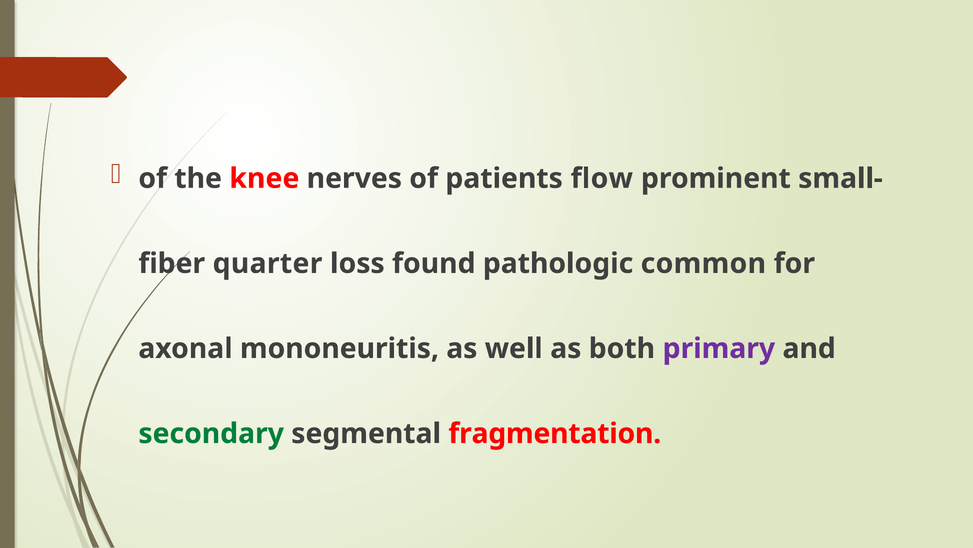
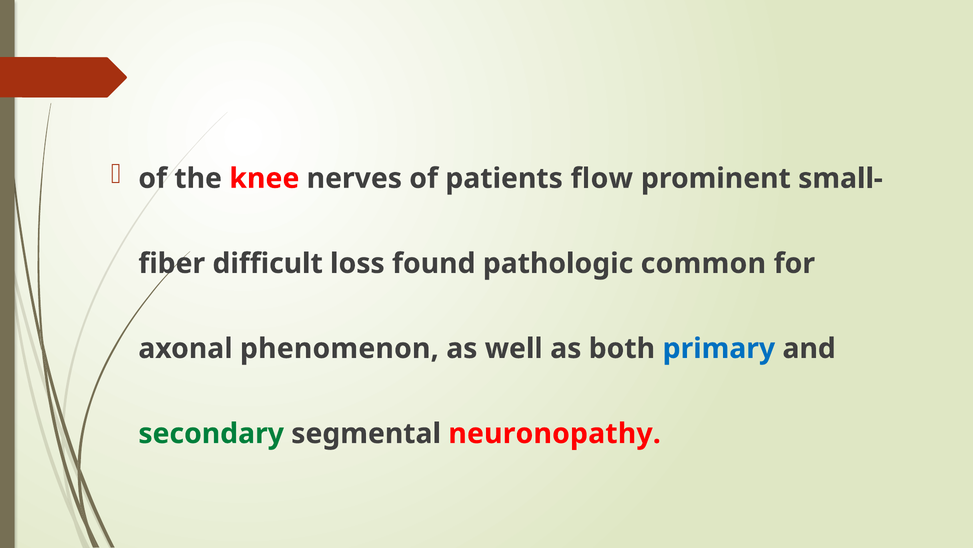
quarter: quarter -> difficult (268, 263)
mononeuritis: mononeuritis -> phenomenon (339, 348)
primary colour: purple -> blue (719, 348)
fragmentation: fragmentation -> neuronopathy (555, 433)
